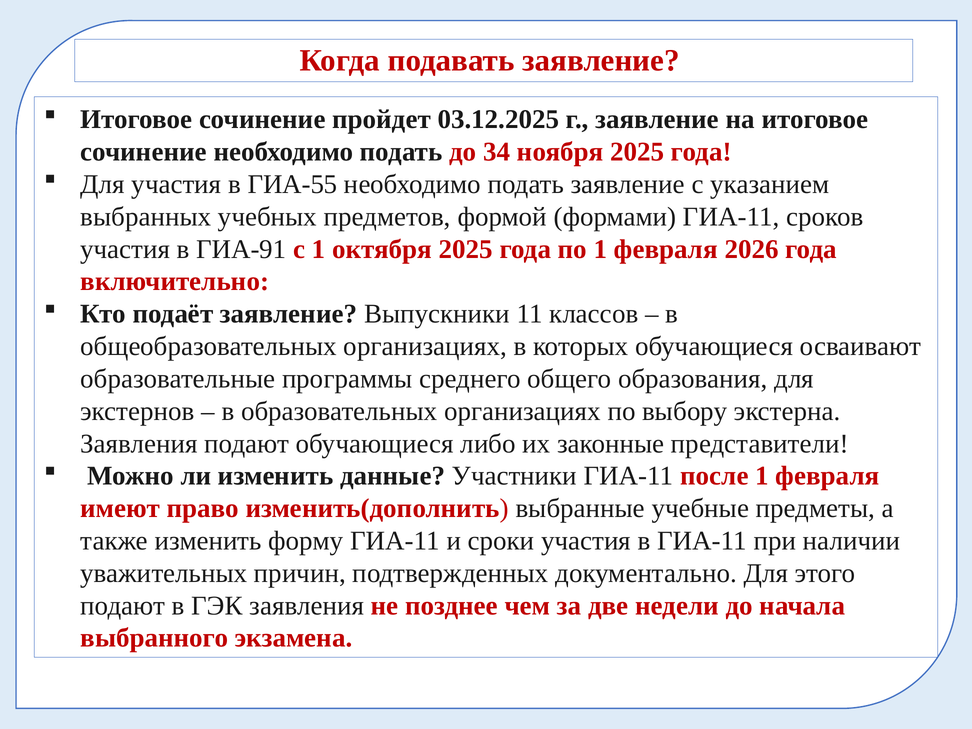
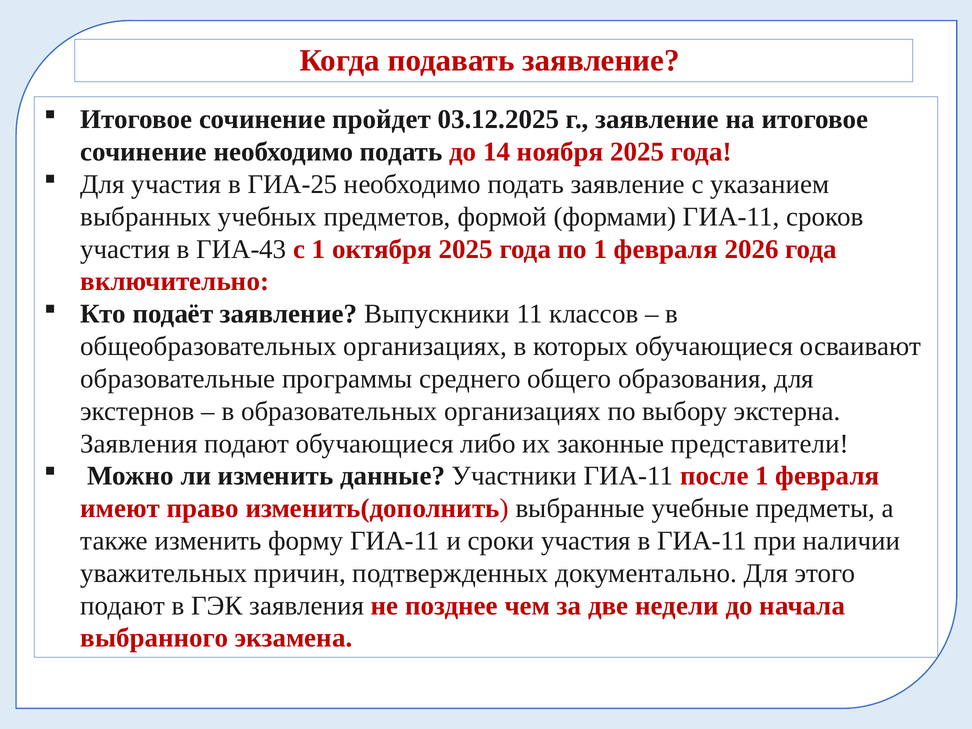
34: 34 -> 14 (497, 152)
ГИА-55: ГИА-55 -> ГИА-25 (293, 184)
ГИА-91: ГИА-91 -> ГИА-43 (241, 249)
